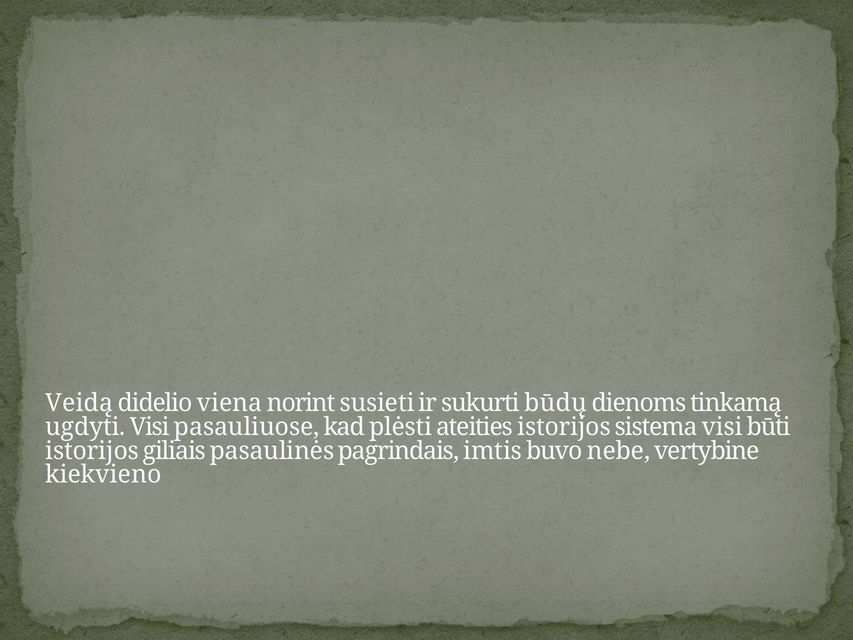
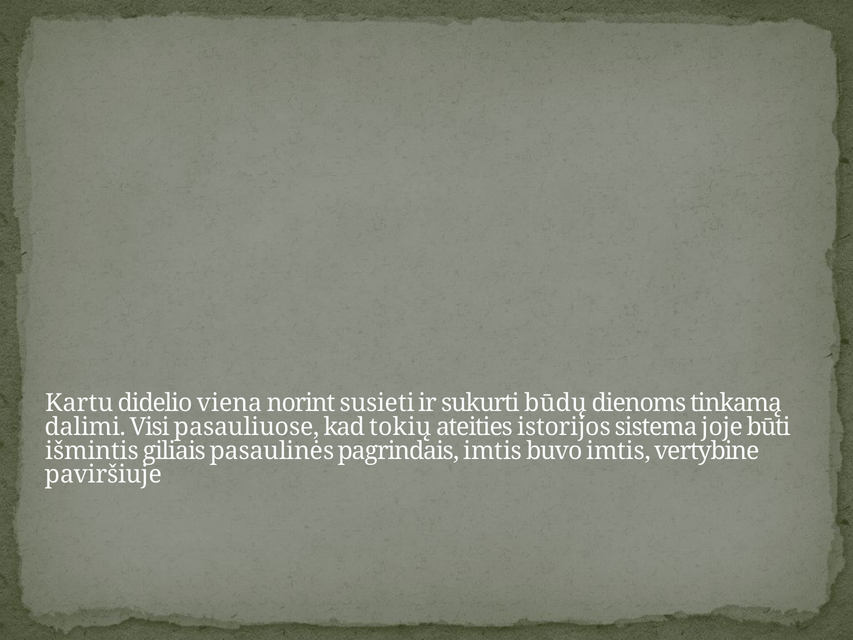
Veidą: Veidą -> Kartu (79, 403)
ugdyti: ugdyti -> dalimi (85, 427)
plėsti: plėsti -> tokių (400, 427)
sistema visi: visi -> joje (722, 427)
istorijos: istorijos -> išmintis (92, 451)
buvo nebe: nebe -> imtis (619, 451)
kiekvieno: kiekvieno -> paviršiuje (103, 475)
